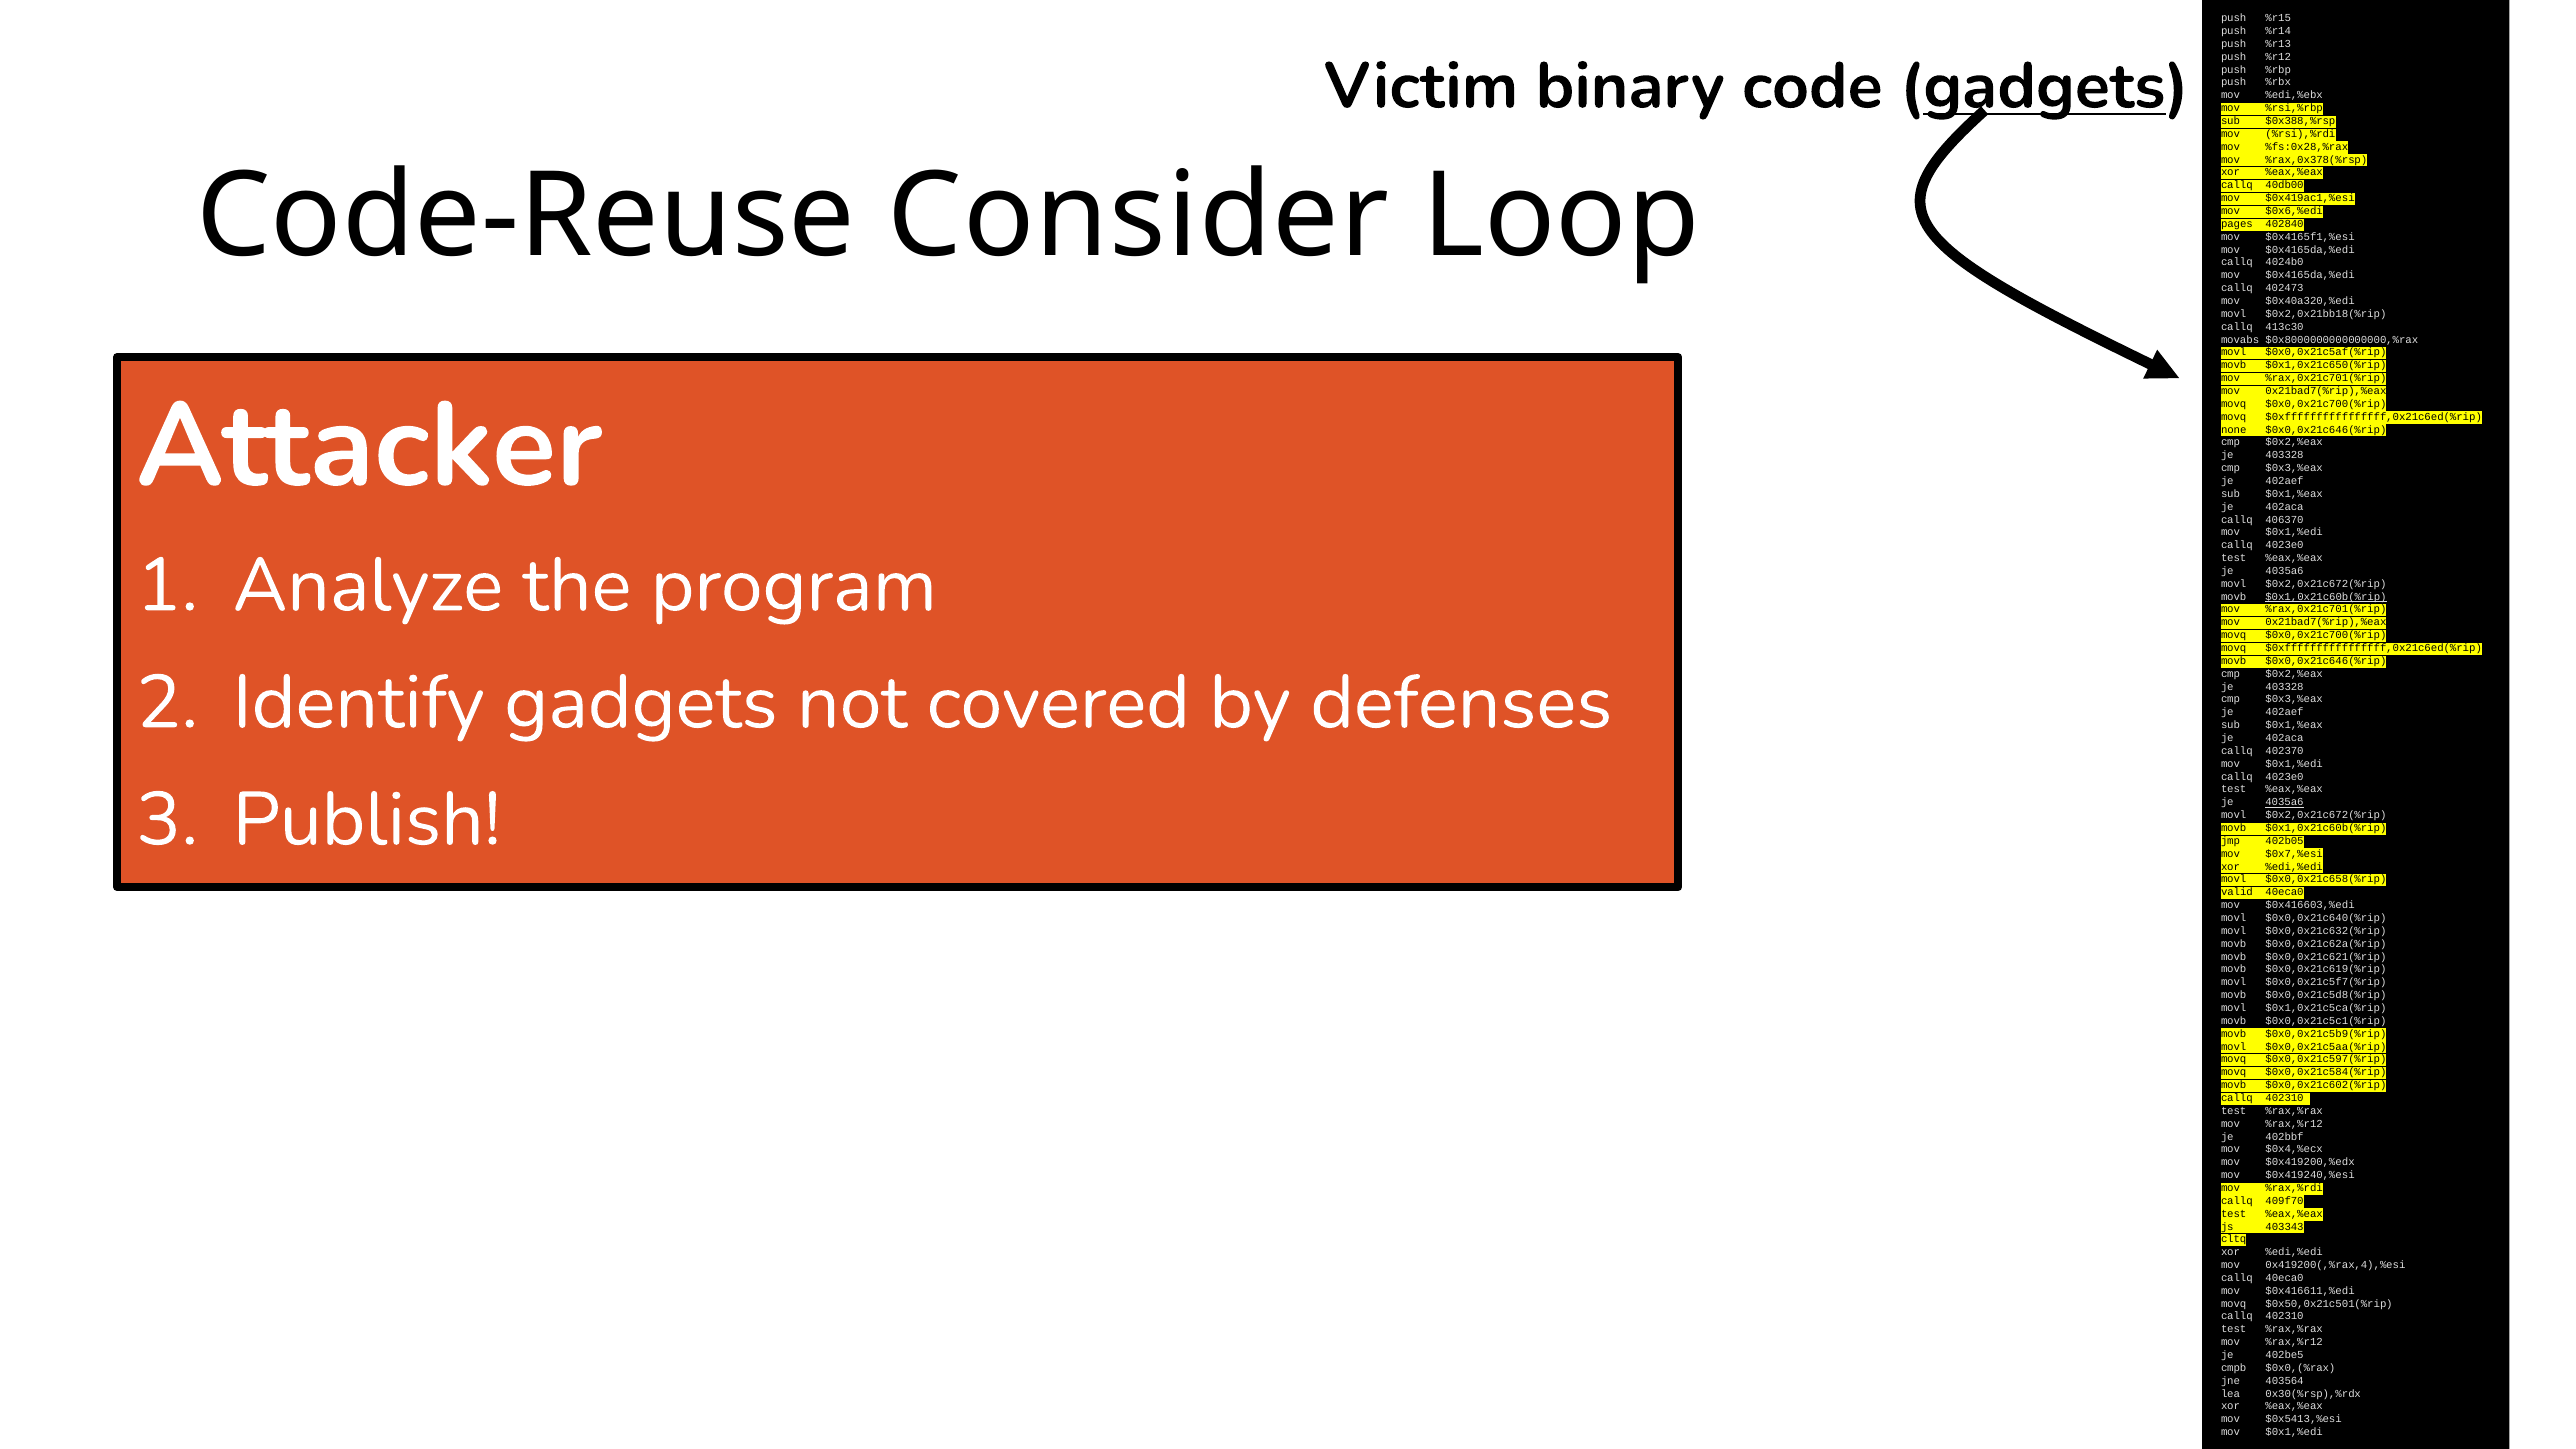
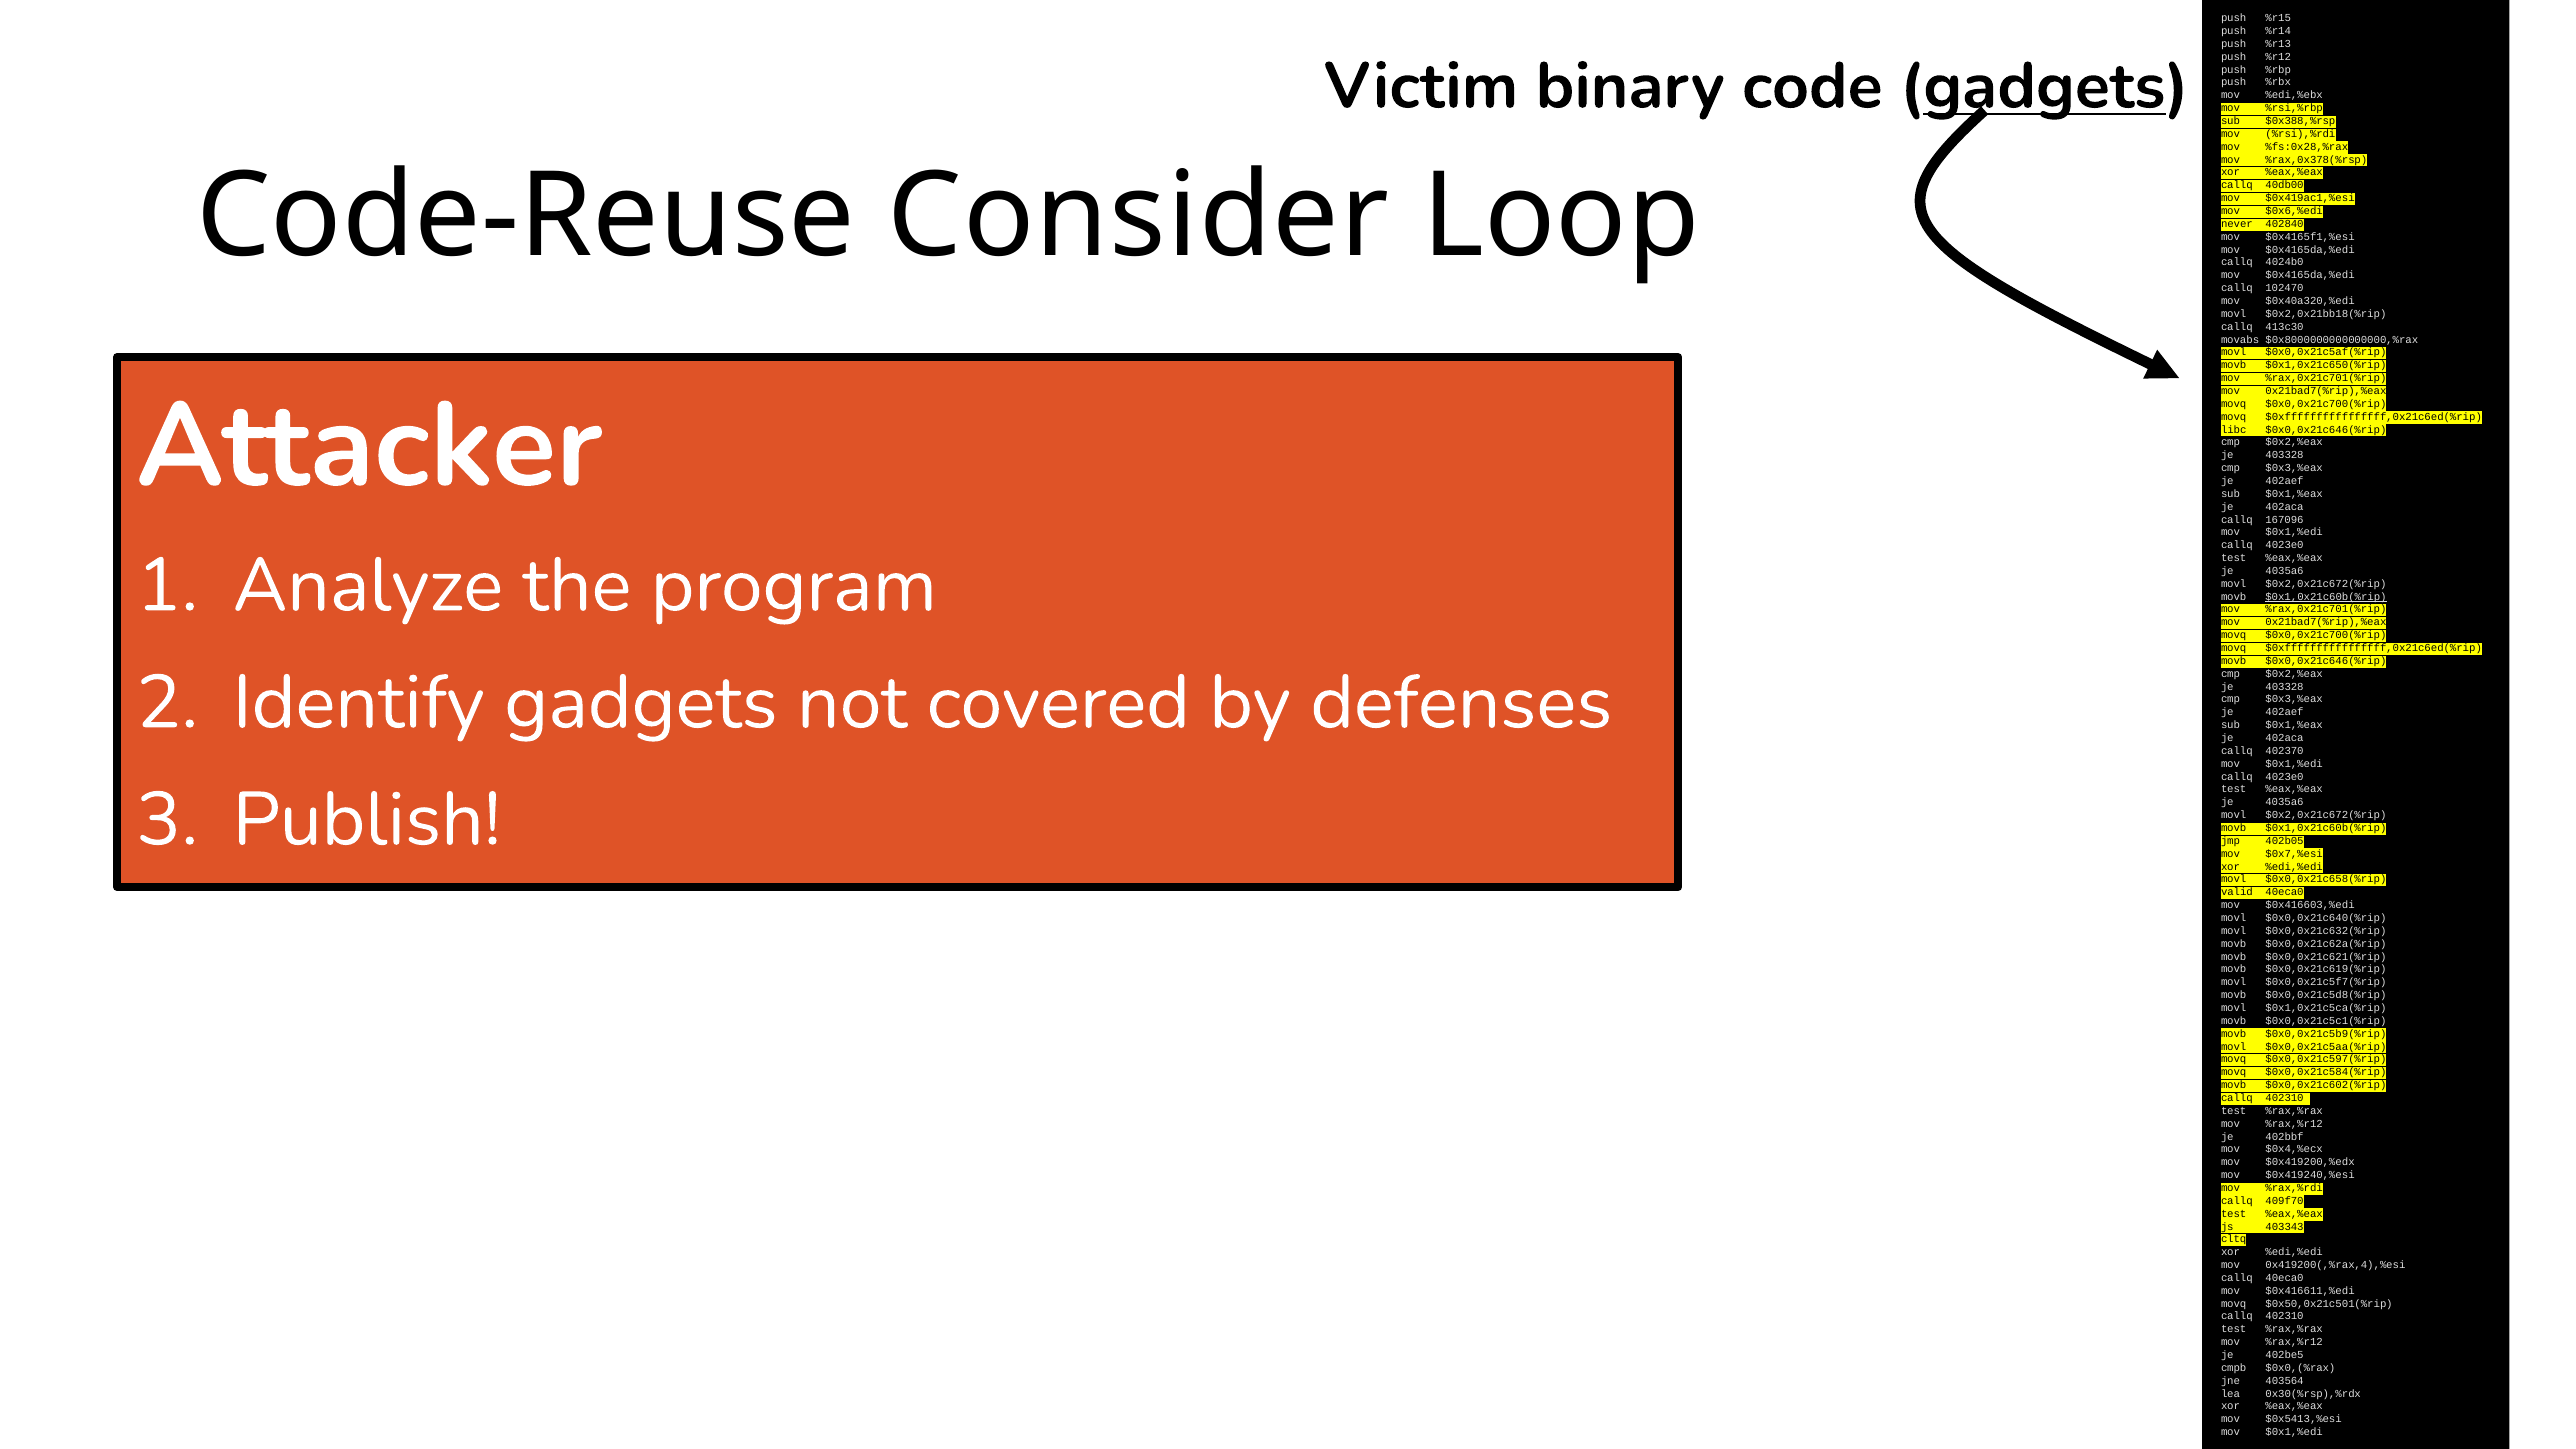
pages: pages -> never (2237, 224)
402473: 402473 -> 102470 (2285, 288)
none: none -> libc (2234, 429)
406370: 406370 -> 167096 (2285, 519)
4035a6 underline: present -> none (2285, 802)
